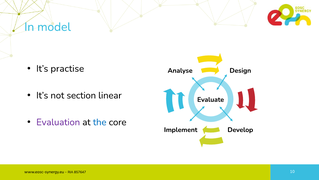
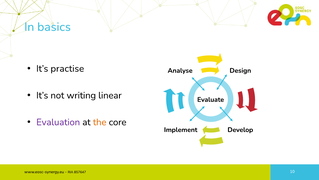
model: model -> basics (54, 27)
section: section -> writing (81, 95)
the colour: blue -> orange (100, 122)
